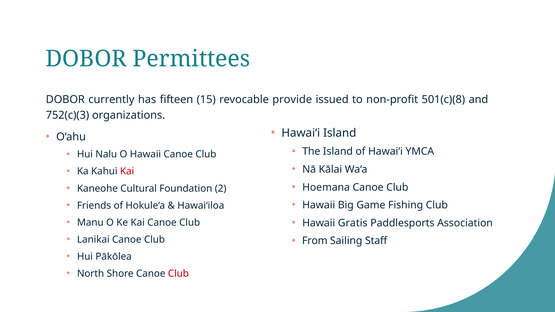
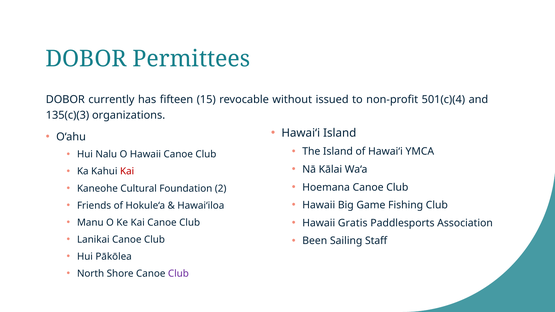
provide: provide -> without (292, 99)
501(c)(8: 501(c)(8 -> 501(c)(4 (443, 99)
752(c)(3: 752(c)(3 -> 135(c)(3 (67, 115)
From: From -> Been (315, 241)
Club colour: red -> purple (178, 274)
